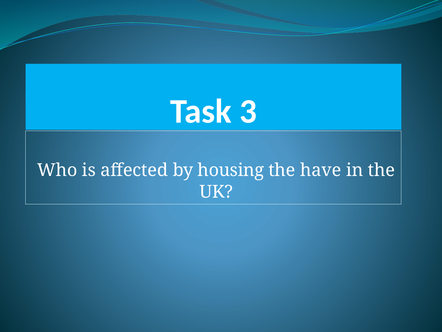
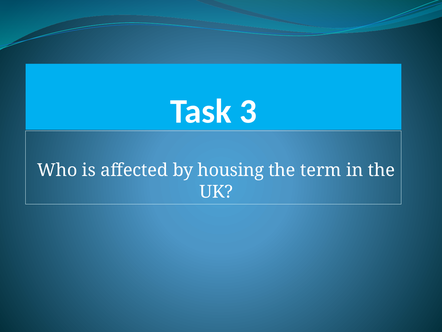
have: have -> term (321, 170)
